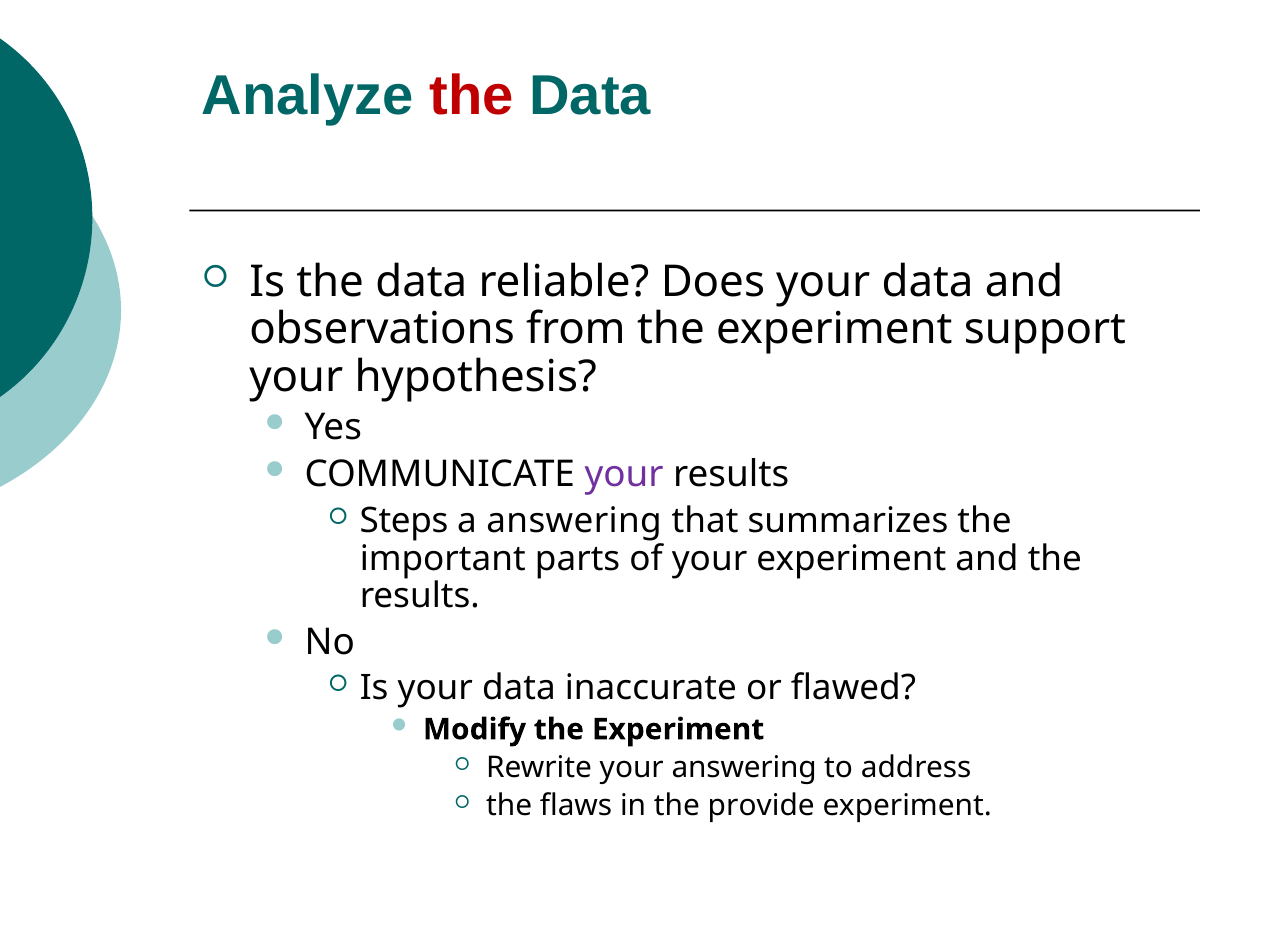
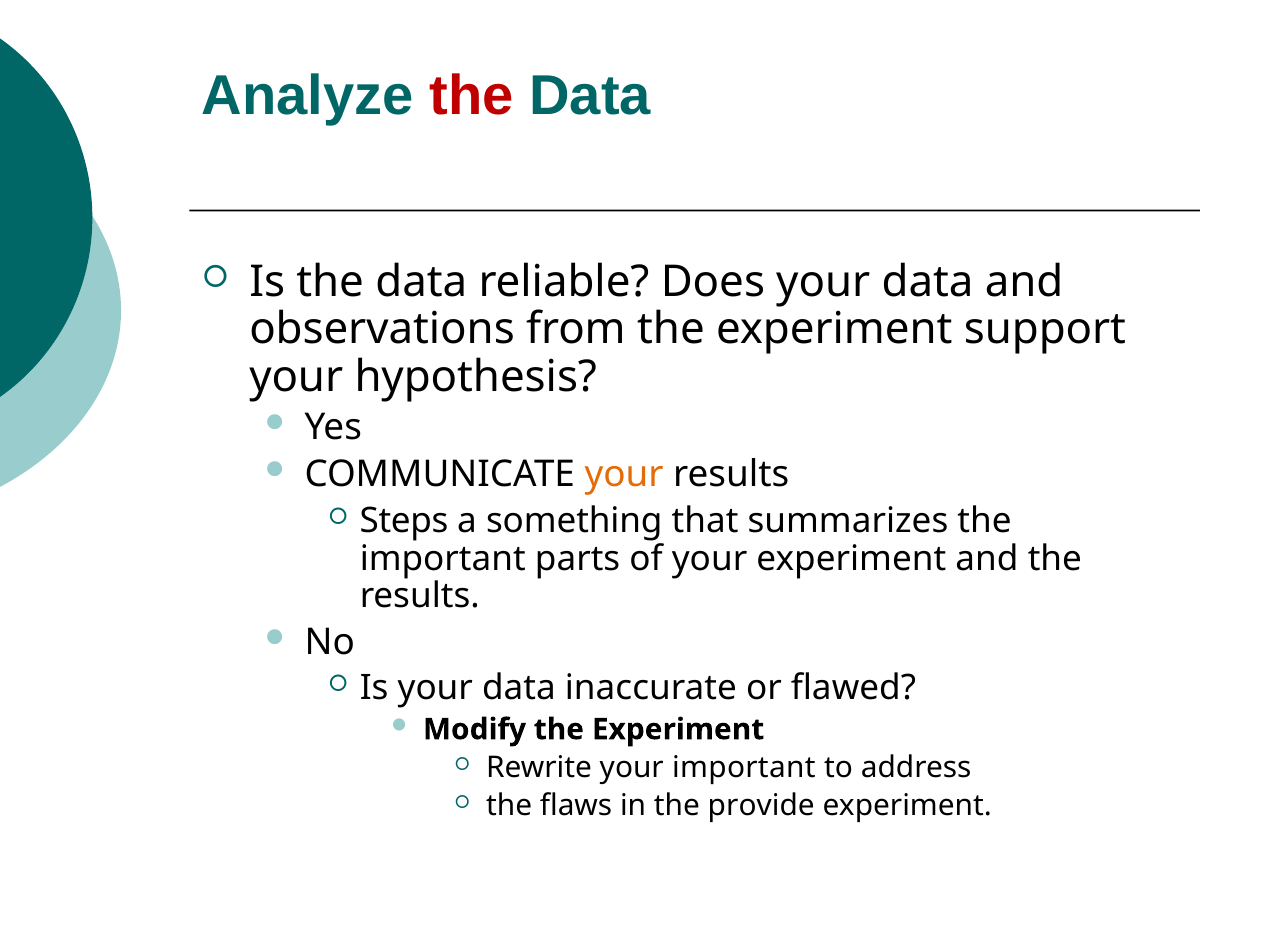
your colour: purple -> orange (624, 475)
a answering: answering -> something (574, 521)
your answering: answering -> important (744, 768)
